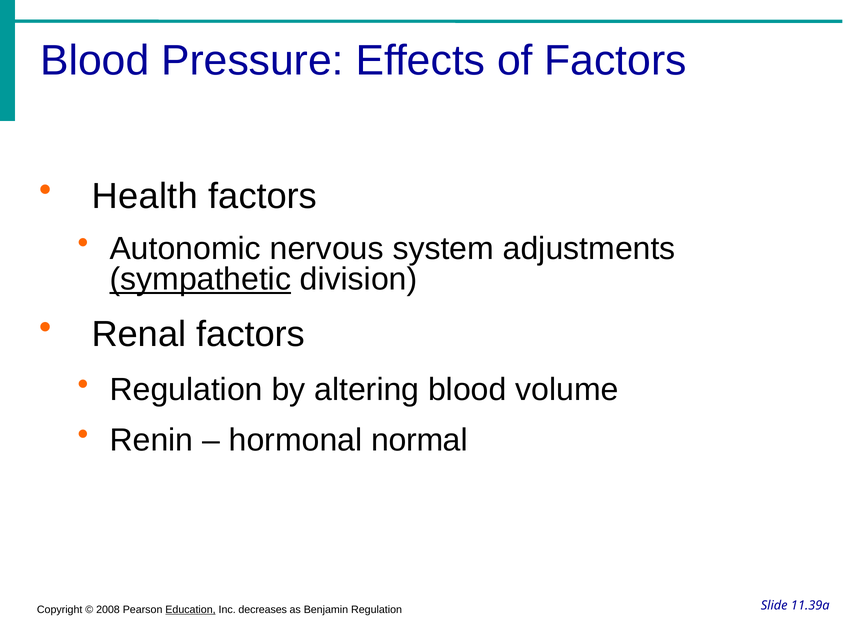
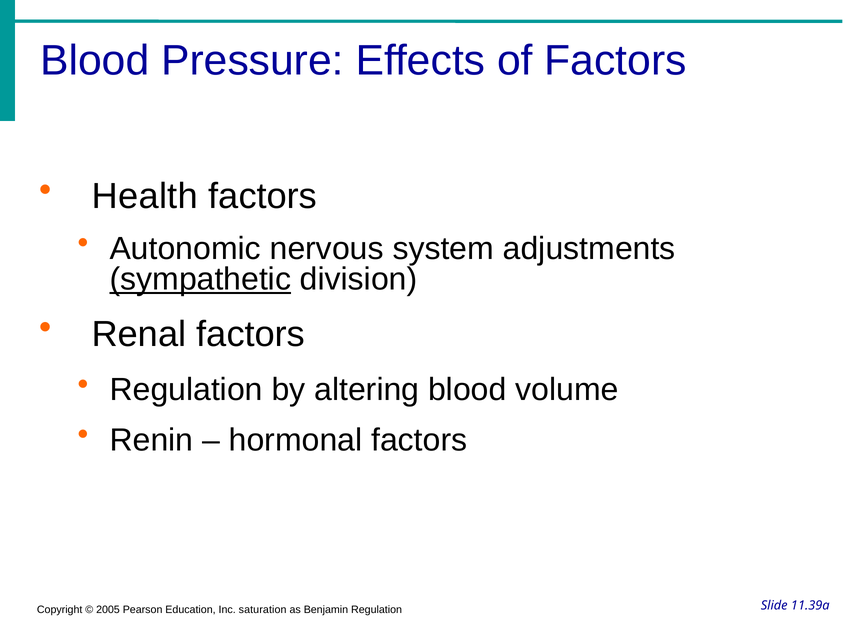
hormonal normal: normal -> factors (419, 441)
2008: 2008 -> 2005 (108, 610)
Education underline: present -> none (191, 610)
decreases: decreases -> saturation (263, 610)
